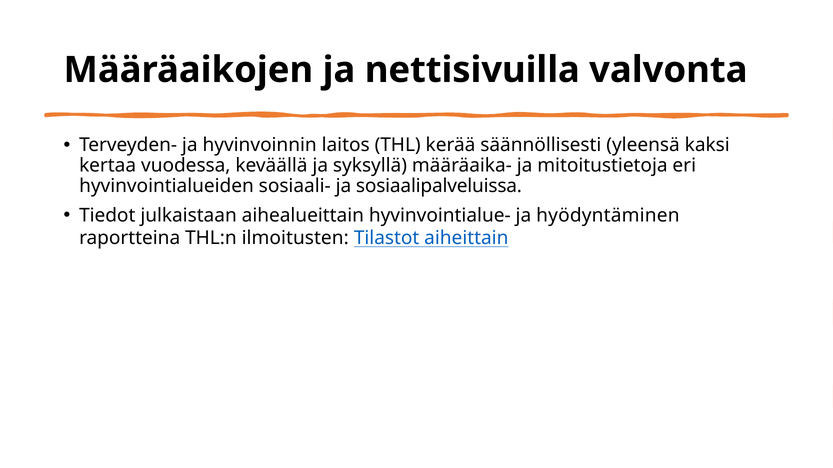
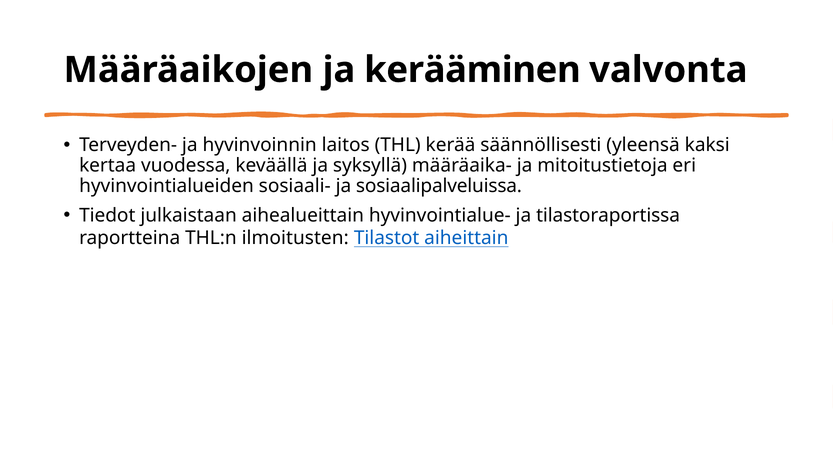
nettisivuilla: nettisivuilla -> kerääminen (472, 70)
hyödyntäminen: hyödyntäminen -> tilastoraportissa (608, 216)
